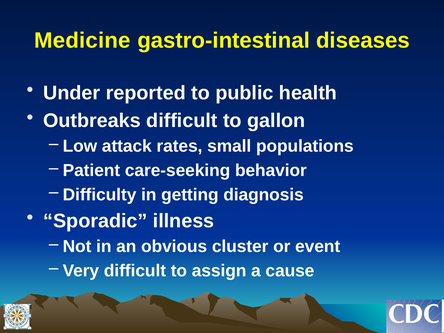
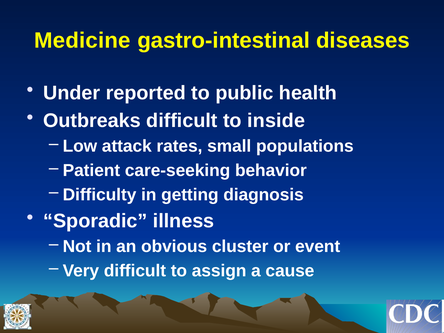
gallon: gallon -> inside (276, 121)
